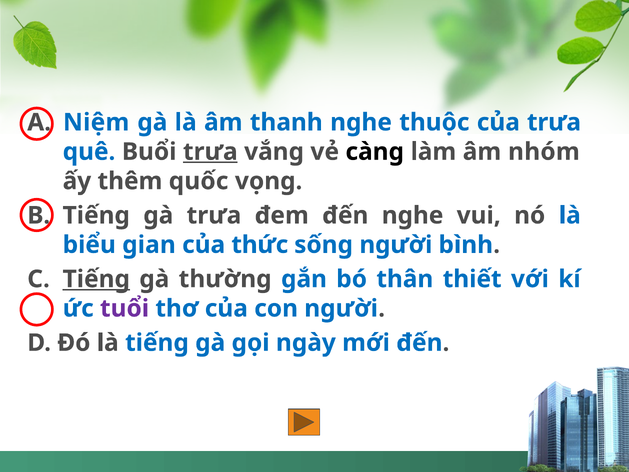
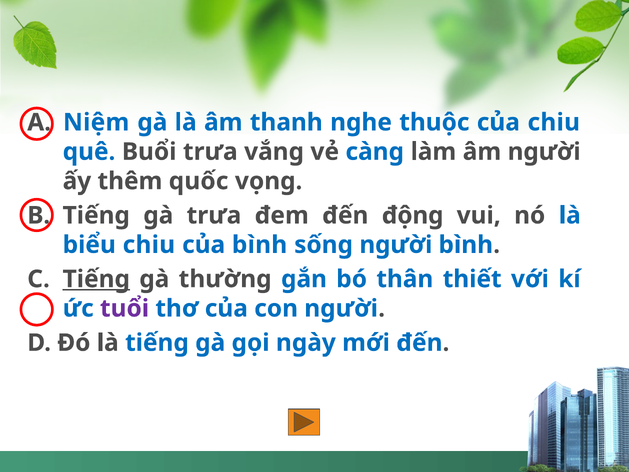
của trưa: trưa -> chiu (554, 122)
trưa underline: present -> none (210, 152)
càng colour: black -> blue (375, 152)
âm nhóm: nhóm -> người (544, 152)
đến nghe: nghe -> động (413, 215)
biểu gian: gian -> chiu (149, 245)
của thức: thức -> bình (260, 245)
